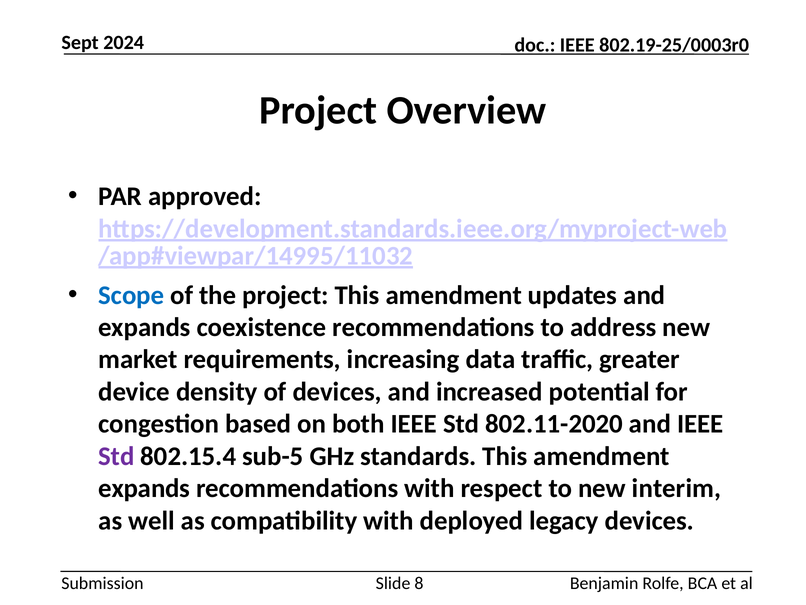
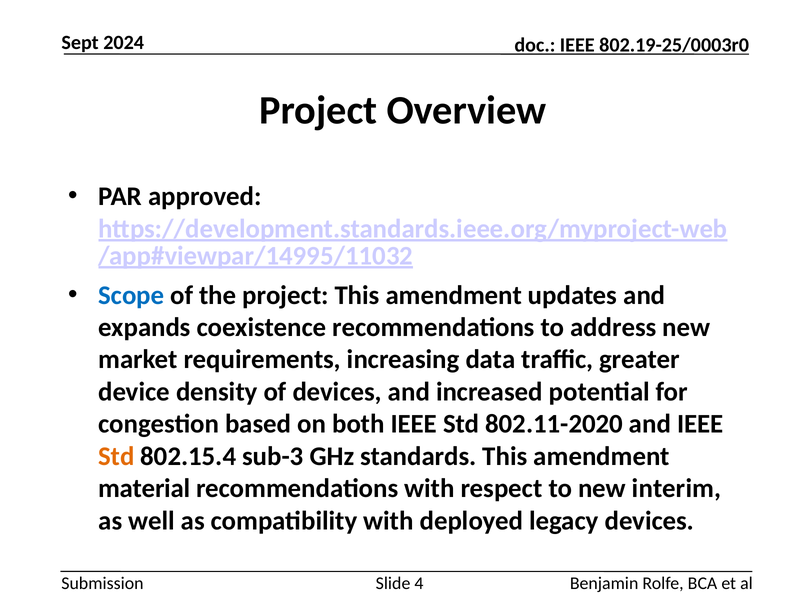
Std colour: purple -> orange (116, 456)
sub-5: sub-5 -> sub-3 (273, 456)
expands: expands -> material (144, 488)
8: 8 -> 4 (419, 583)
